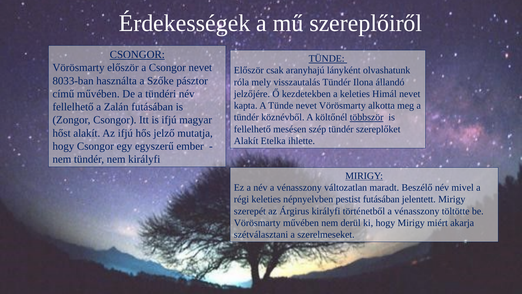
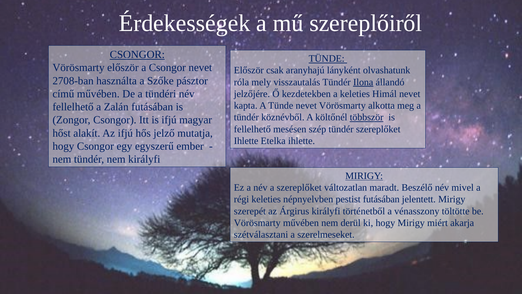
8033-ban: 8033-ban -> 2708-ban (73, 81)
Ilona underline: none -> present (363, 82)
Alakít: Alakít -> Ihlette (246, 141)
név a vénasszony: vénasszony -> szereplőket (299, 187)
